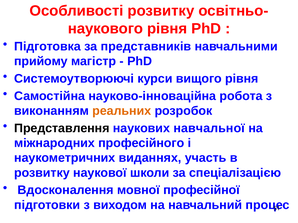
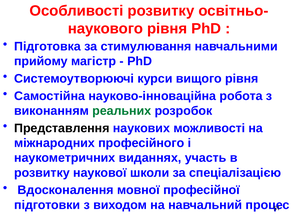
представників: представників -> стимулювання (146, 46)
реальних colour: orange -> green (122, 111)
навчальної: навчальної -> можливості (209, 128)
